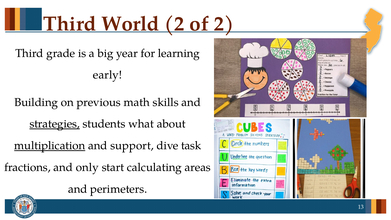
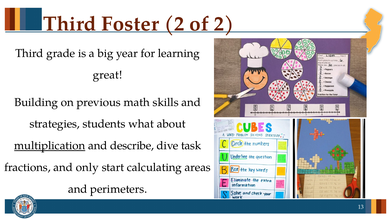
World: World -> Foster (130, 24)
early: early -> great (108, 75)
strategies underline: present -> none (55, 124)
support: support -> describe (132, 146)
